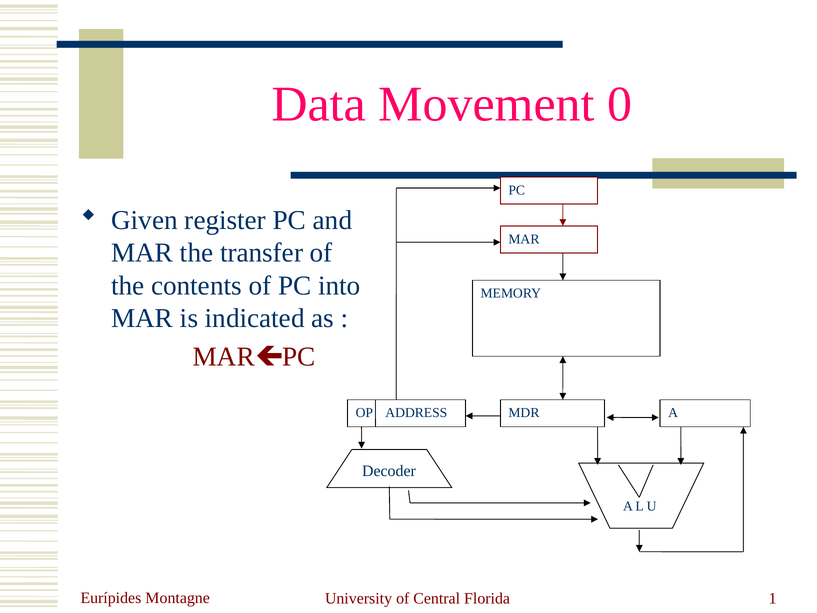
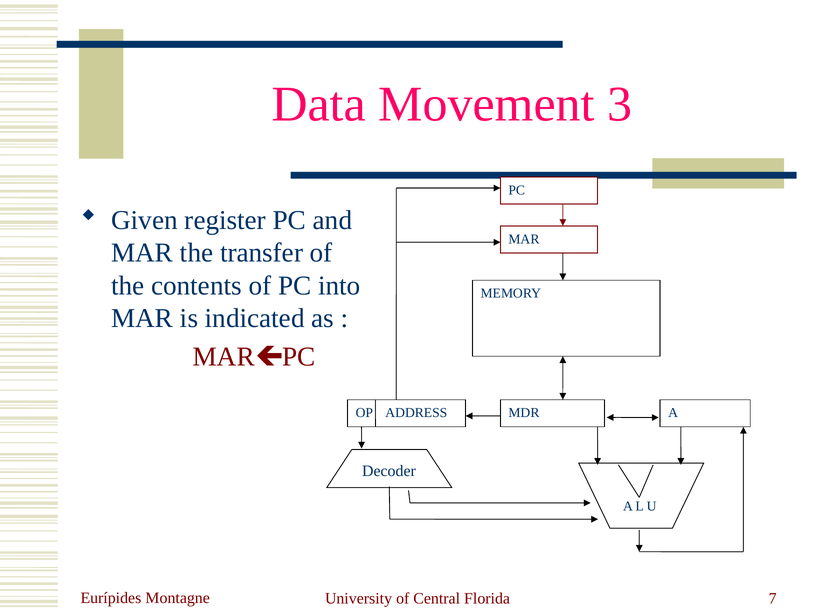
0: 0 -> 3 (620, 104)
1: 1 -> 7 (773, 598)
